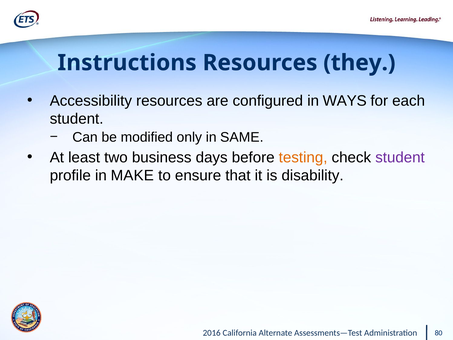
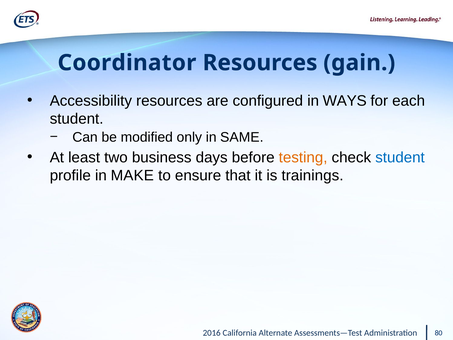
Instructions: Instructions -> Coordinator (127, 63)
they: they -> gain (359, 63)
student colour: purple -> blue (400, 157)
disability: disability -> trainings (313, 175)
